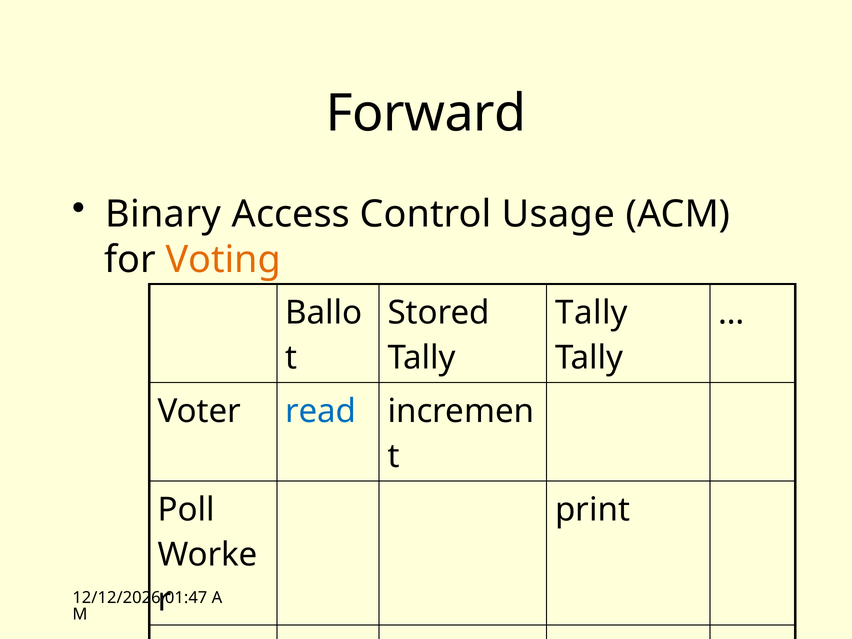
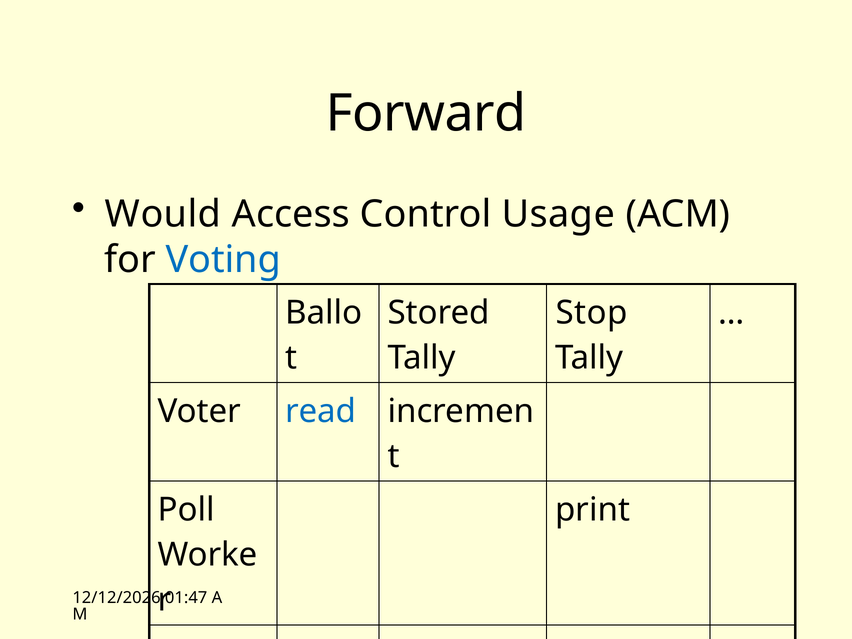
Binary: Binary -> Would (163, 214)
Voting colour: orange -> blue (223, 260)
Tally: Tally -> Stop (592, 313)
